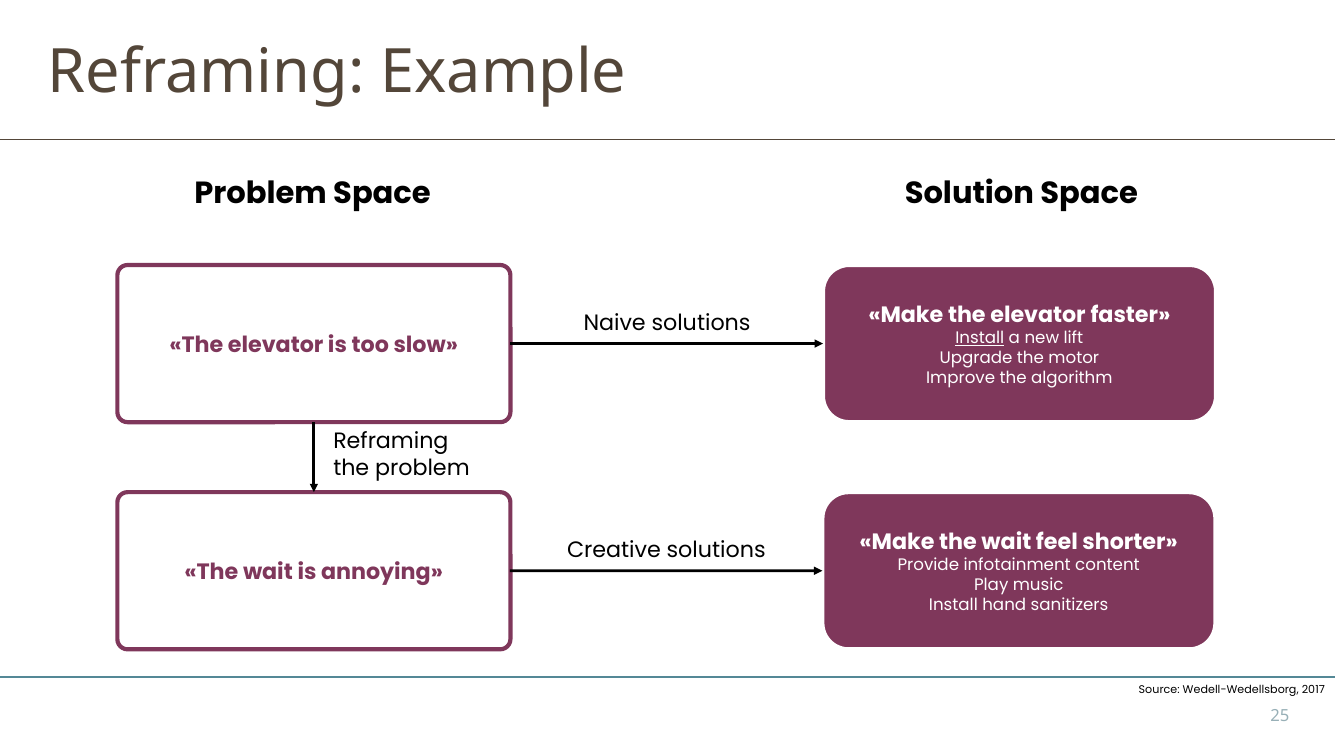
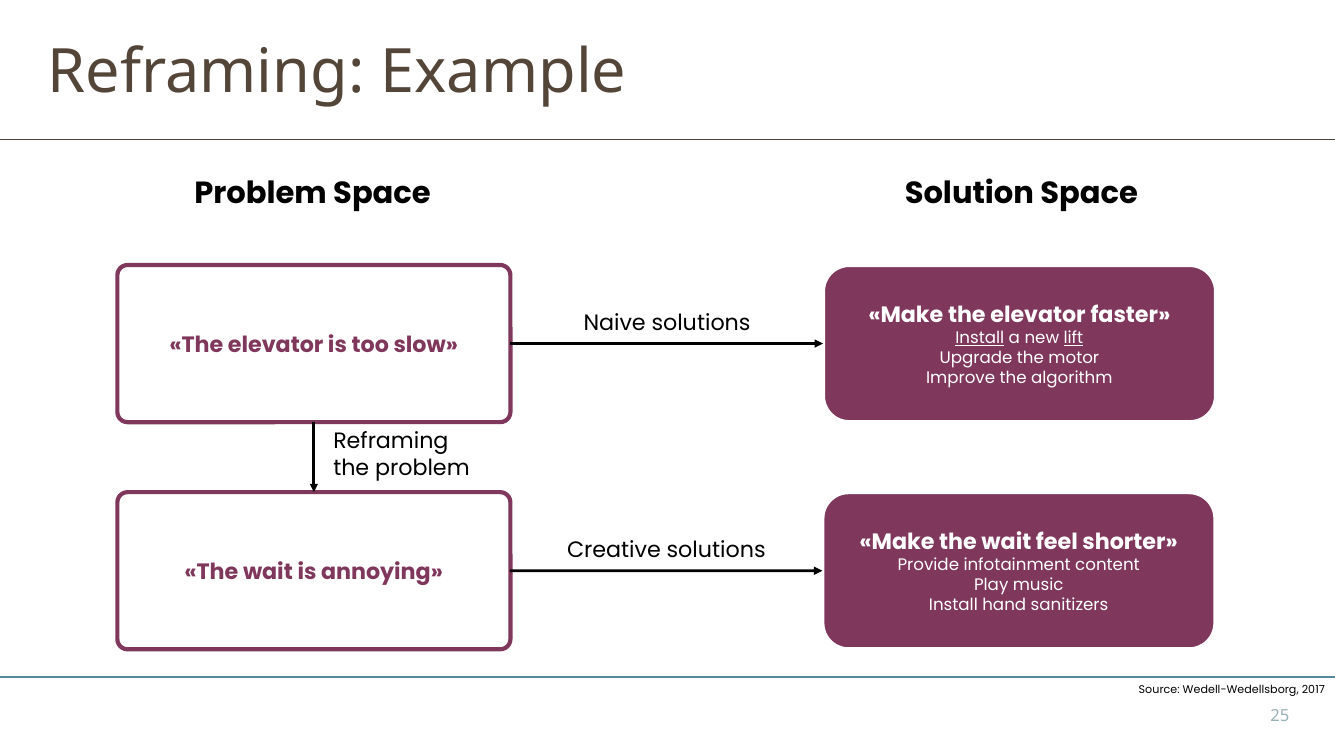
lift underline: none -> present (1073, 338)
